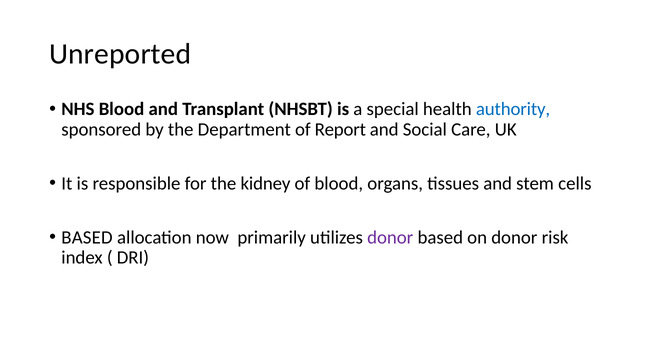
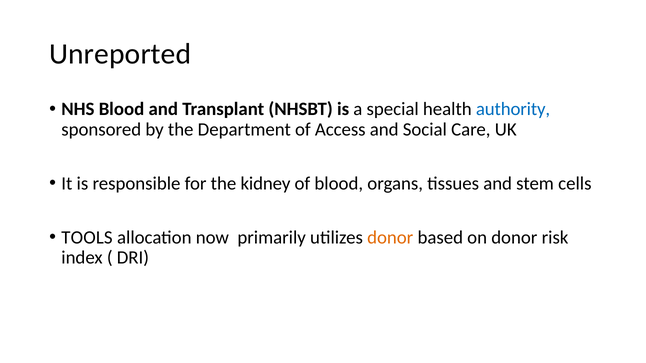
Report: Report -> Access (340, 129)
BASED: BASED -> TOOLS (87, 238)
donor colour: purple -> orange (390, 238)
